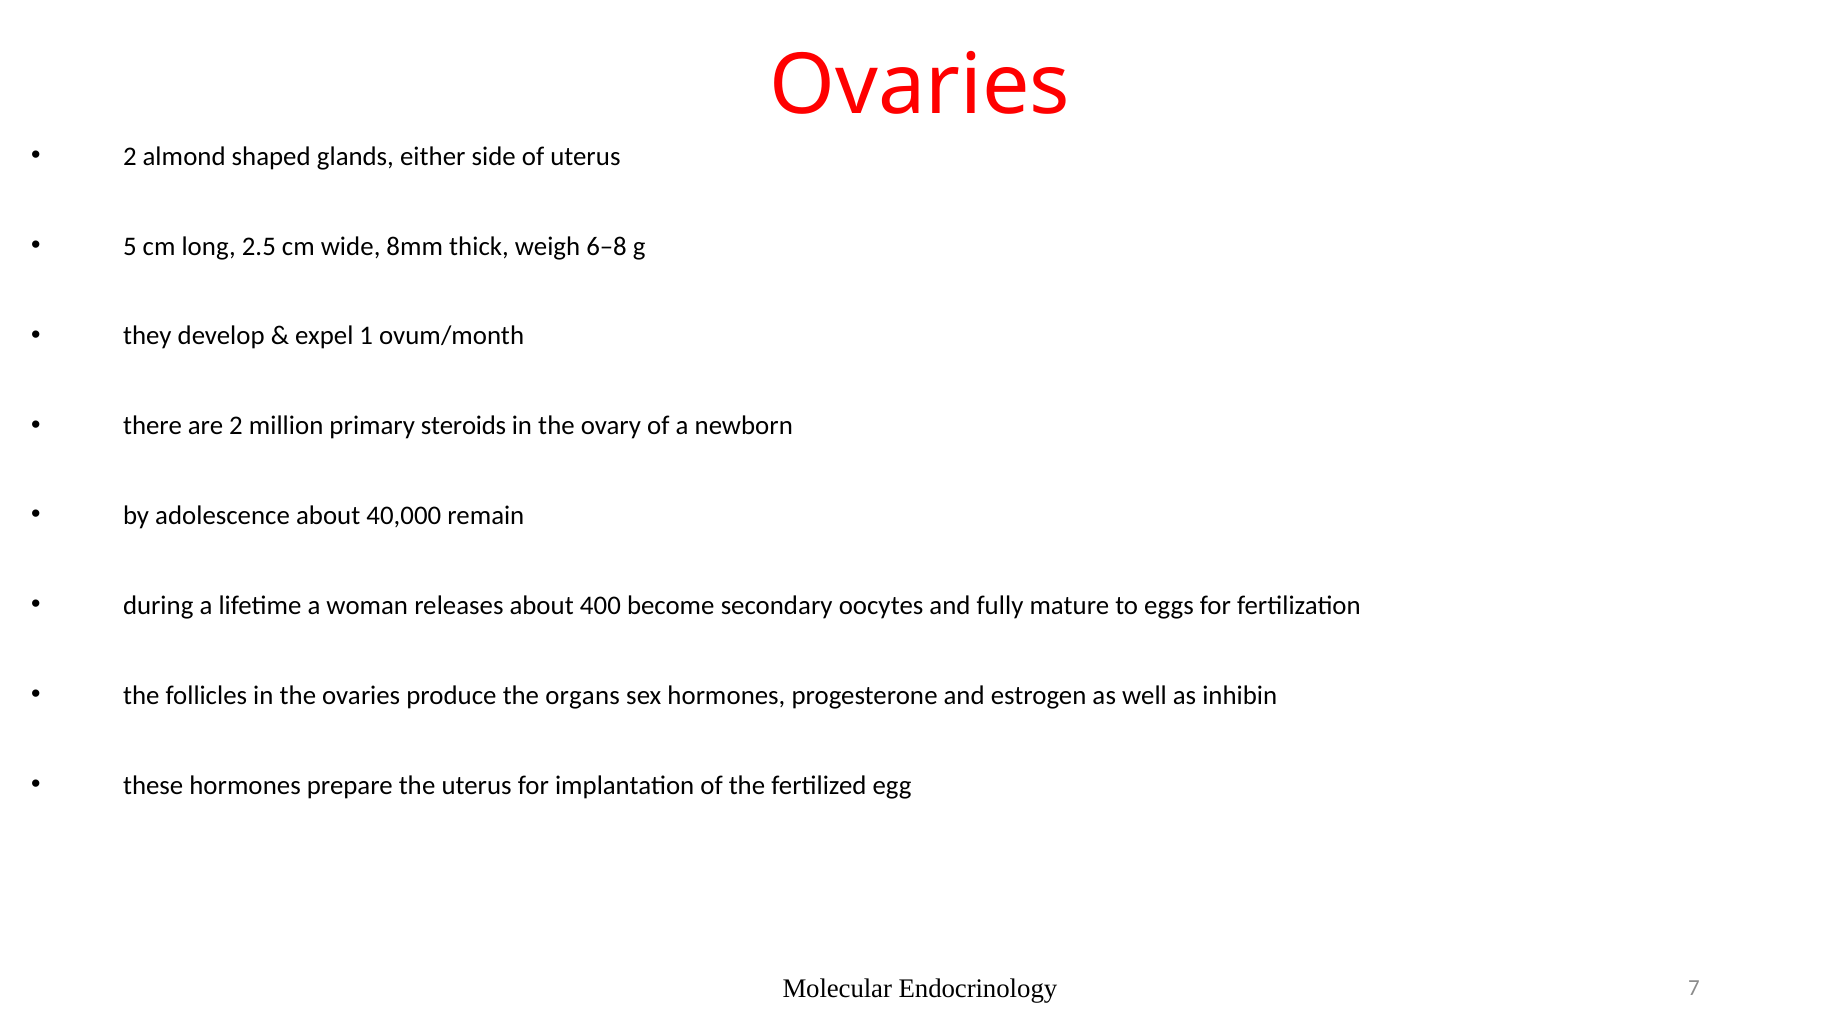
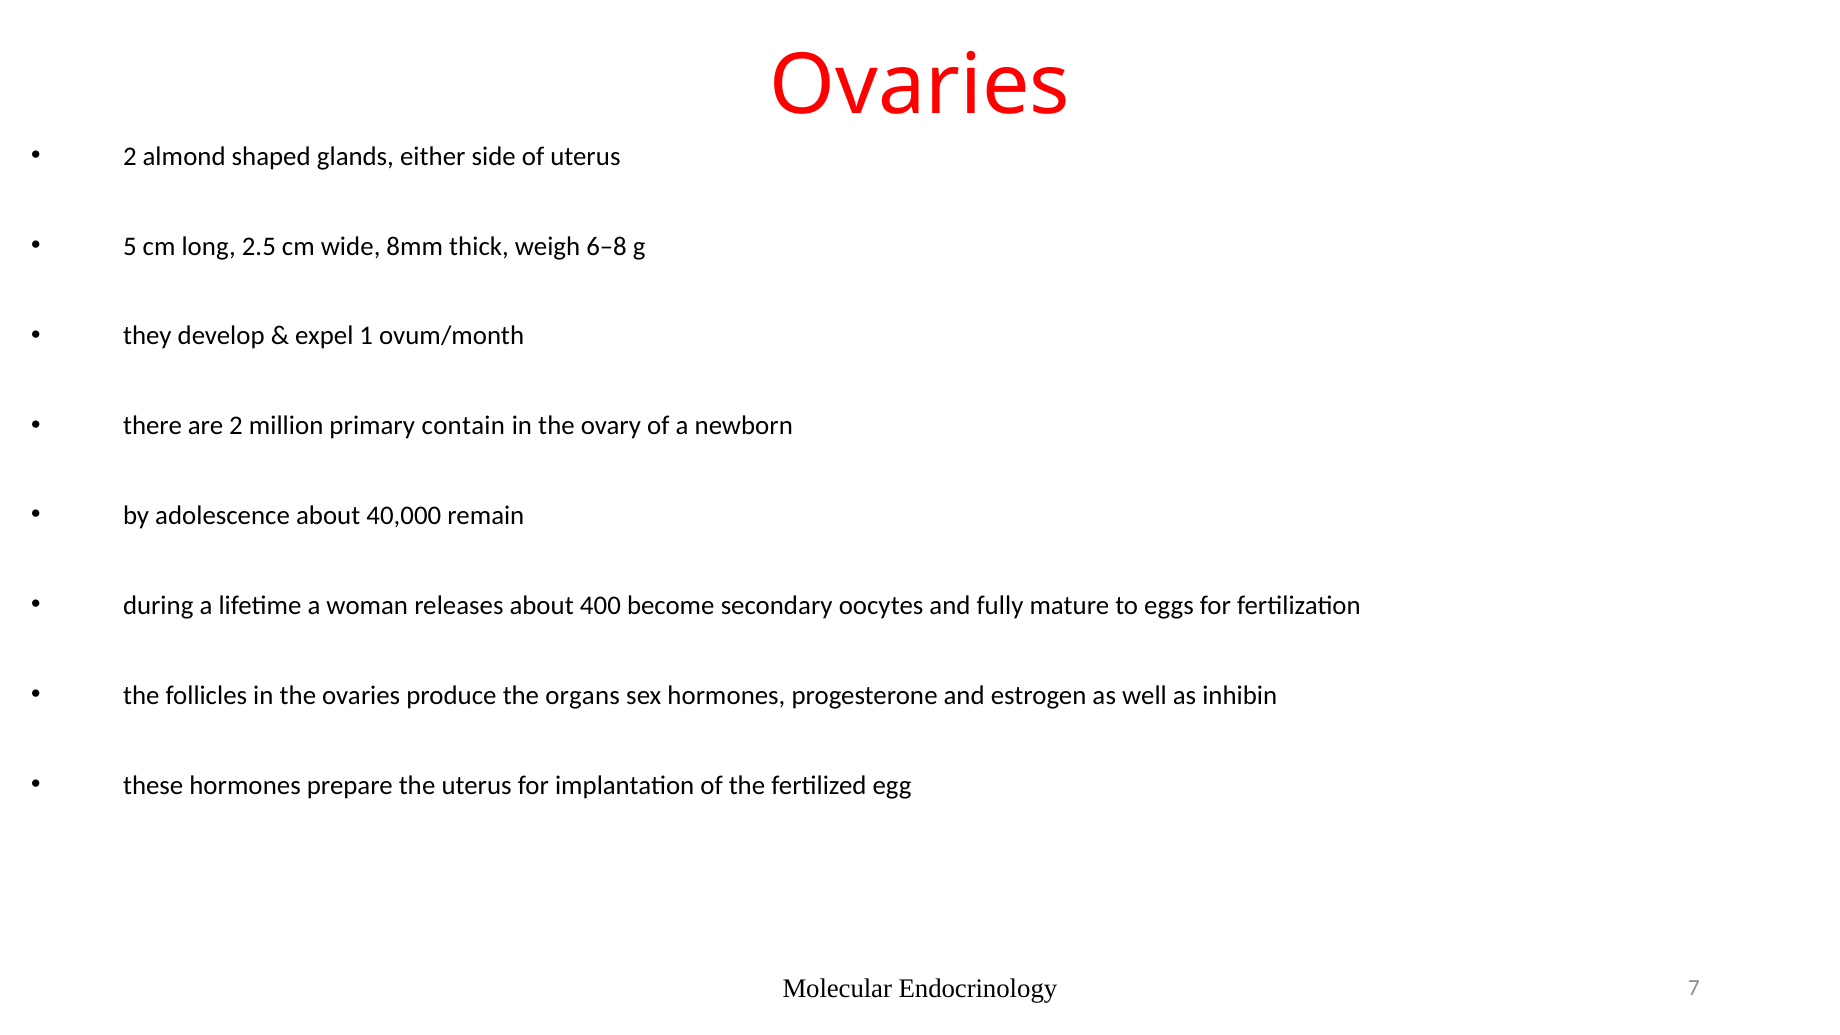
steroids: steroids -> contain (463, 426)
